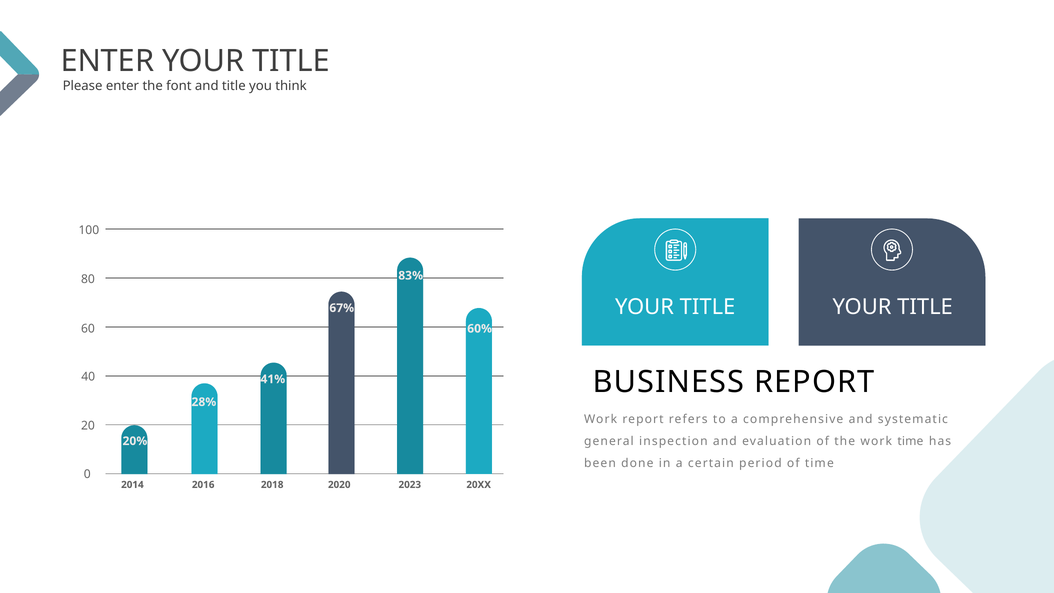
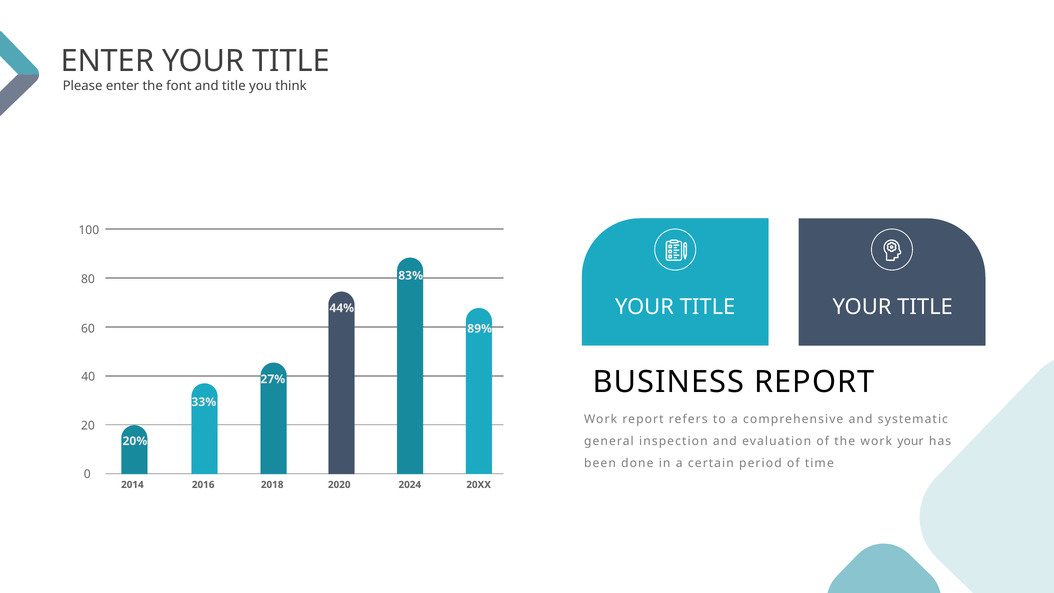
67%: 67% -> 44% (342, 308)
60%: 60% -> 89% (480, 329)
41%: 41% -> 27% (273, 379)
28%: 28% -> 33% (204, 402)
work time: time -> your (910, 441)
2023: 2023 -> 2024 (410, 485)
